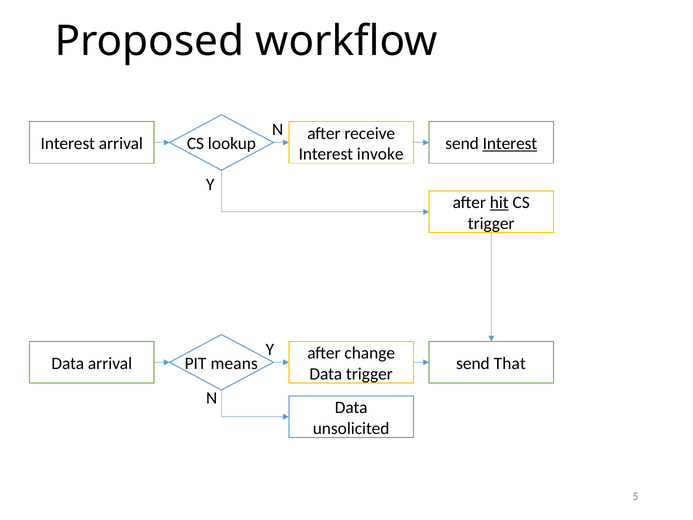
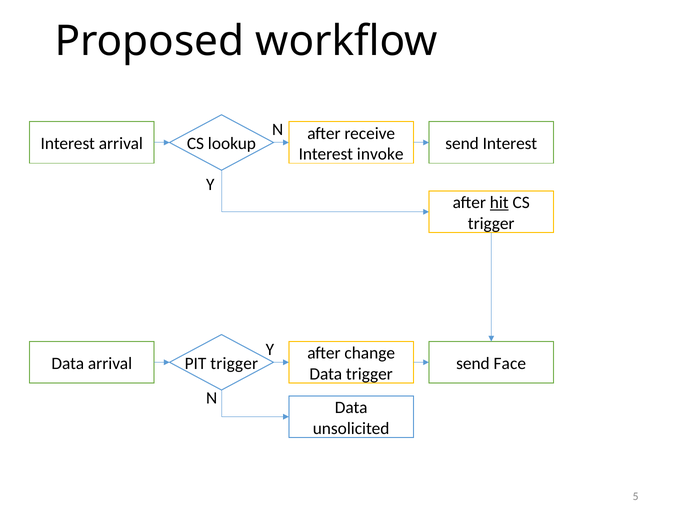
Interest underline: present -> none (510, 144)
PIT means: means -> trigger (234, 363)
That: That -> Face (510, 363)
